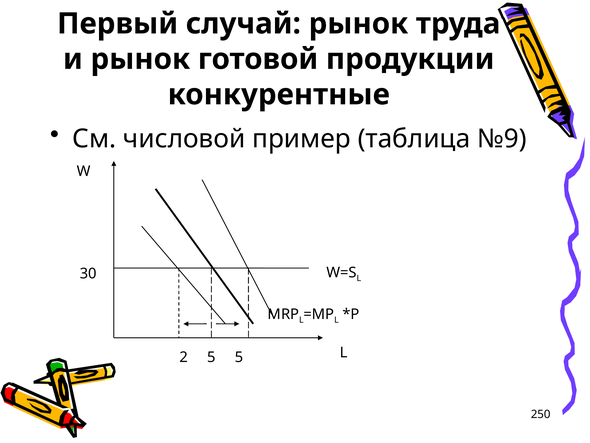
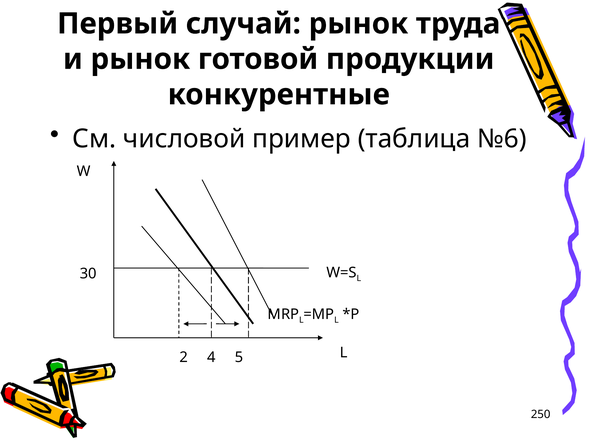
№9: №9 -> №6 (502, 139)
2 5: 5 -> 4 (211, 357)
